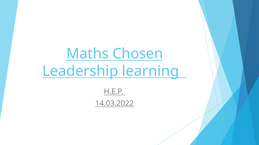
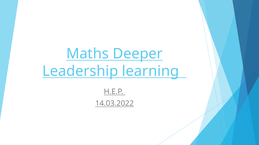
Chosen: Chosen -> Deeper (138, 54)
